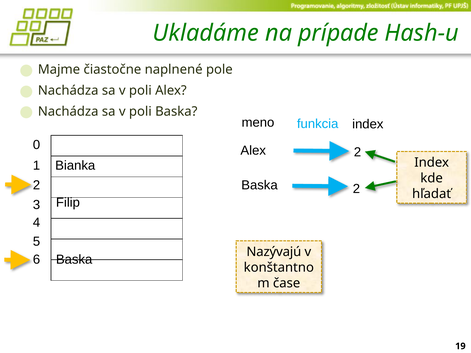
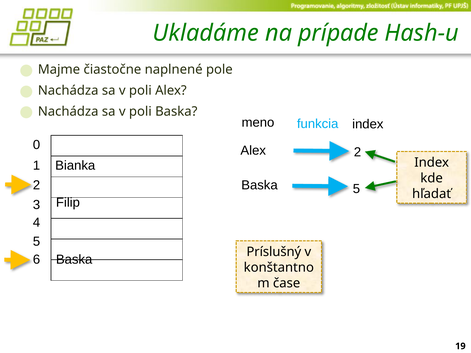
Baska 2: 2 -> 5 (356, 189)
Nazývajú: Nazývajú -> Príslušný (274, 252)
